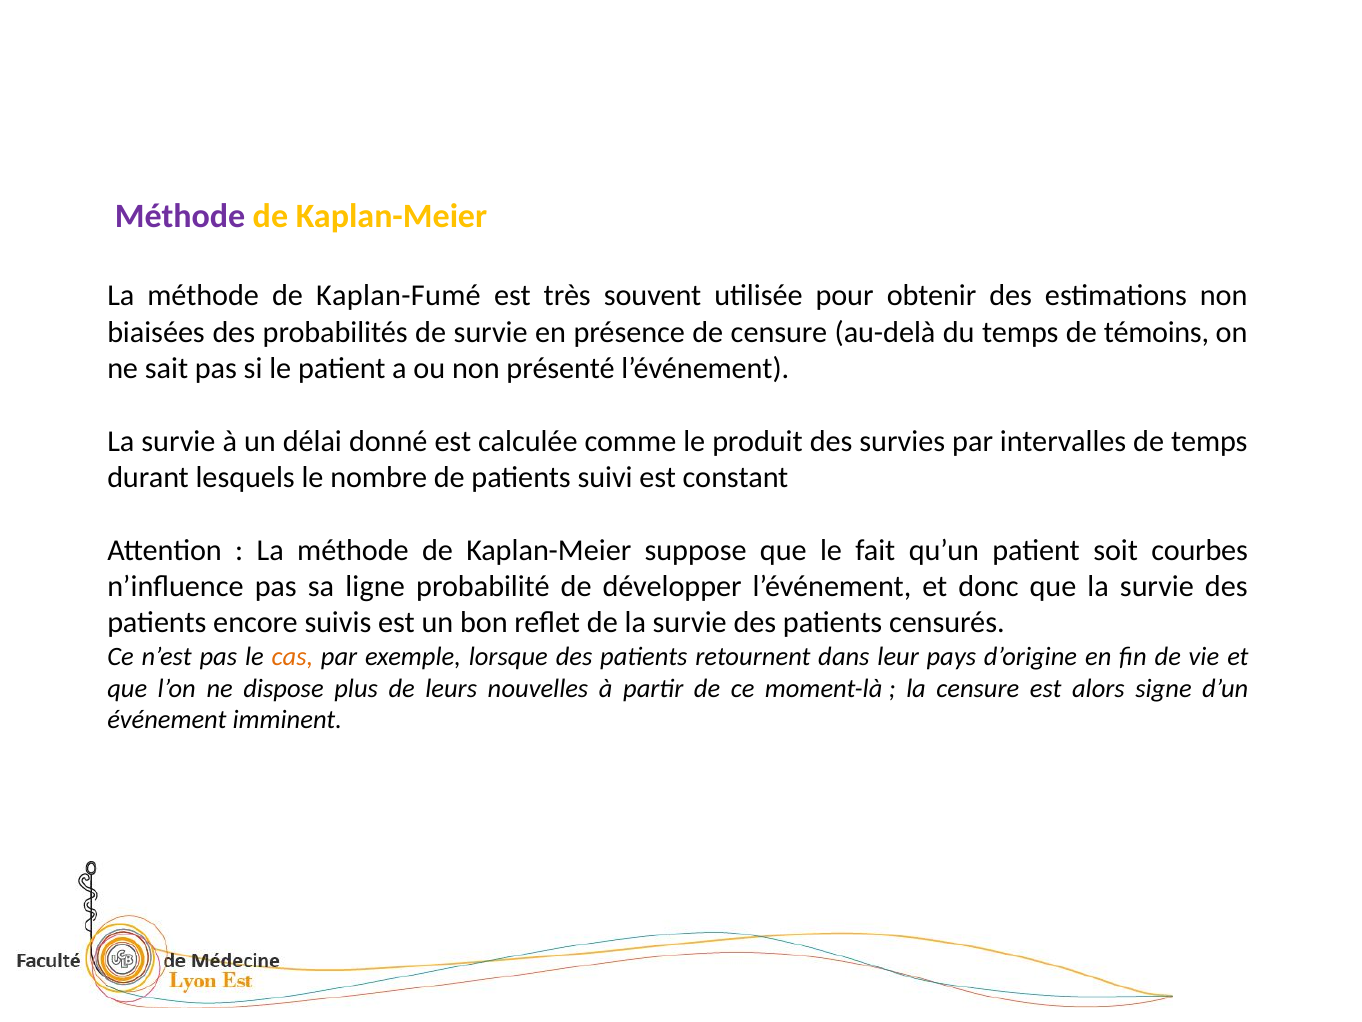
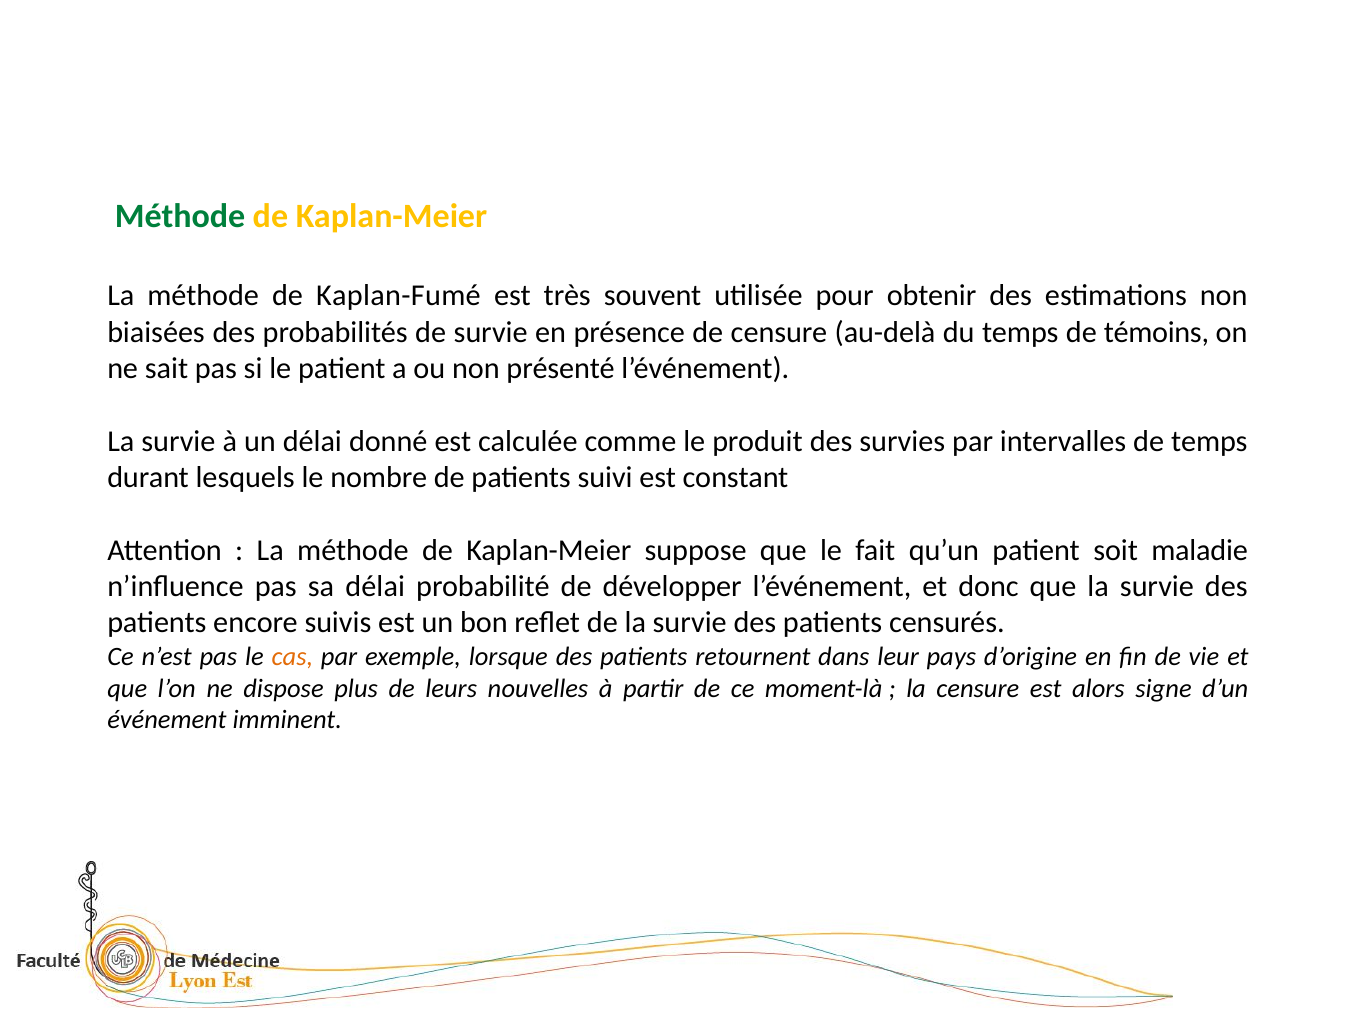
Méthode colour: purple -> green (180, 217)
courbes: courbes -> maladie (1200, 550)
sa ligne: ligne -> délai (375, 586)
